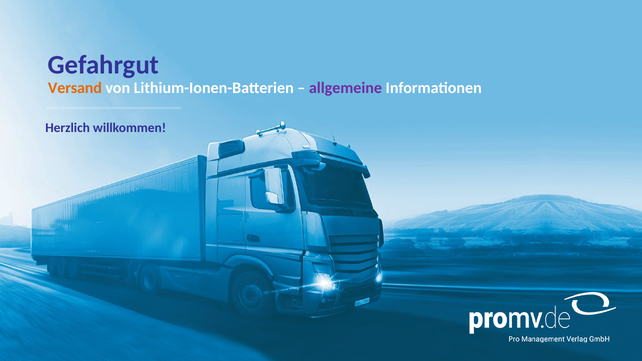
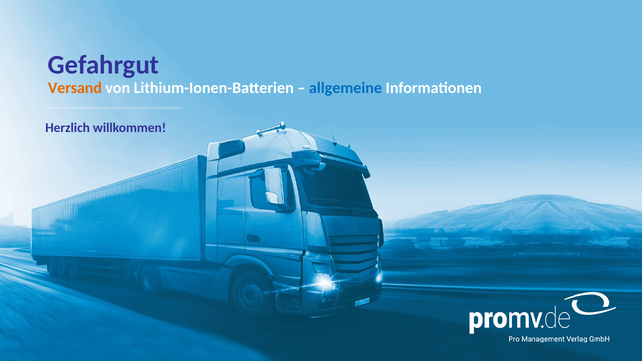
allgemeine colour: purple -> blue (345, 88)
